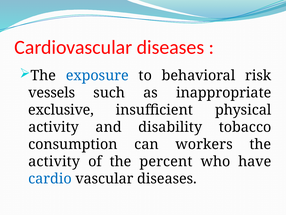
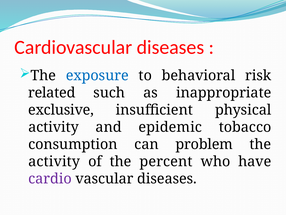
vessels: vessels -> related (52, 93)
disability: disability -> epidemic (170, 127)
workers: workers -> problem (204, 144)
cardio colour: blue -> purple (50, 178)
